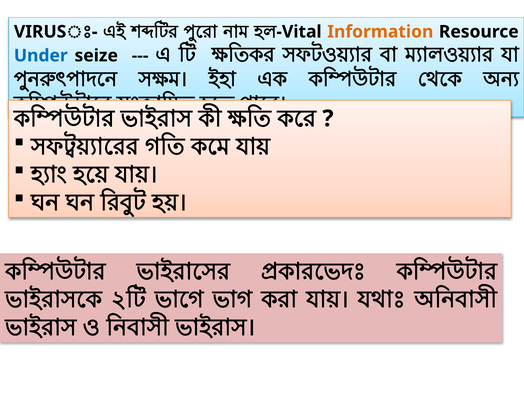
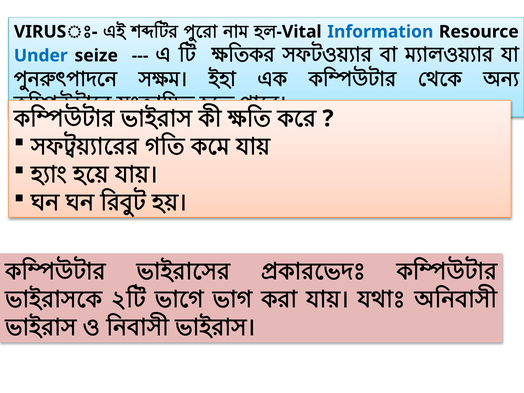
Information colour: orange -> blue (380, 32)
